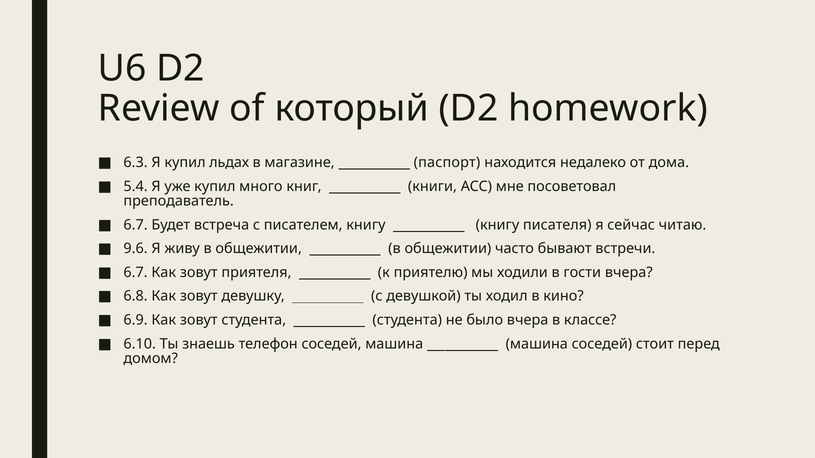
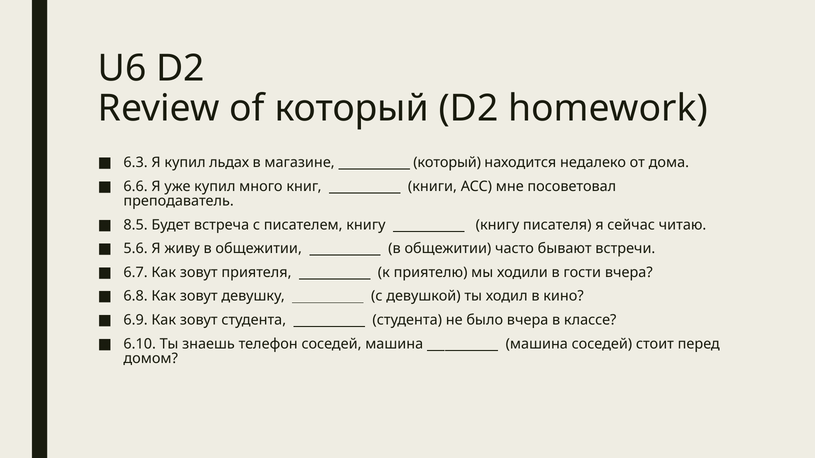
паспорт: паспорт -> который (447, 163)
5.4: 5.4 -> 6.6 (136, 187)
6.7: 6.7 -> 8.5 (136, 225)
9.6: 9.6 -> 5.6 (136, 249)
